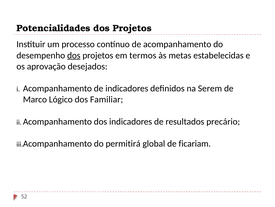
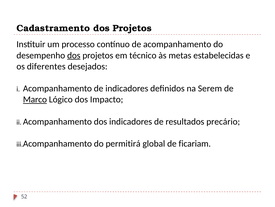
Potencialidades: Potencialidades -> Cadastramento (53, 28)
termos: termos -> técnico (143, 55)
aprovação: aprovação -> diferentes (46, 66)
Marco underline: none -> present (35, 99)
Familiar: Familiar -> Impacto (107, 99)
